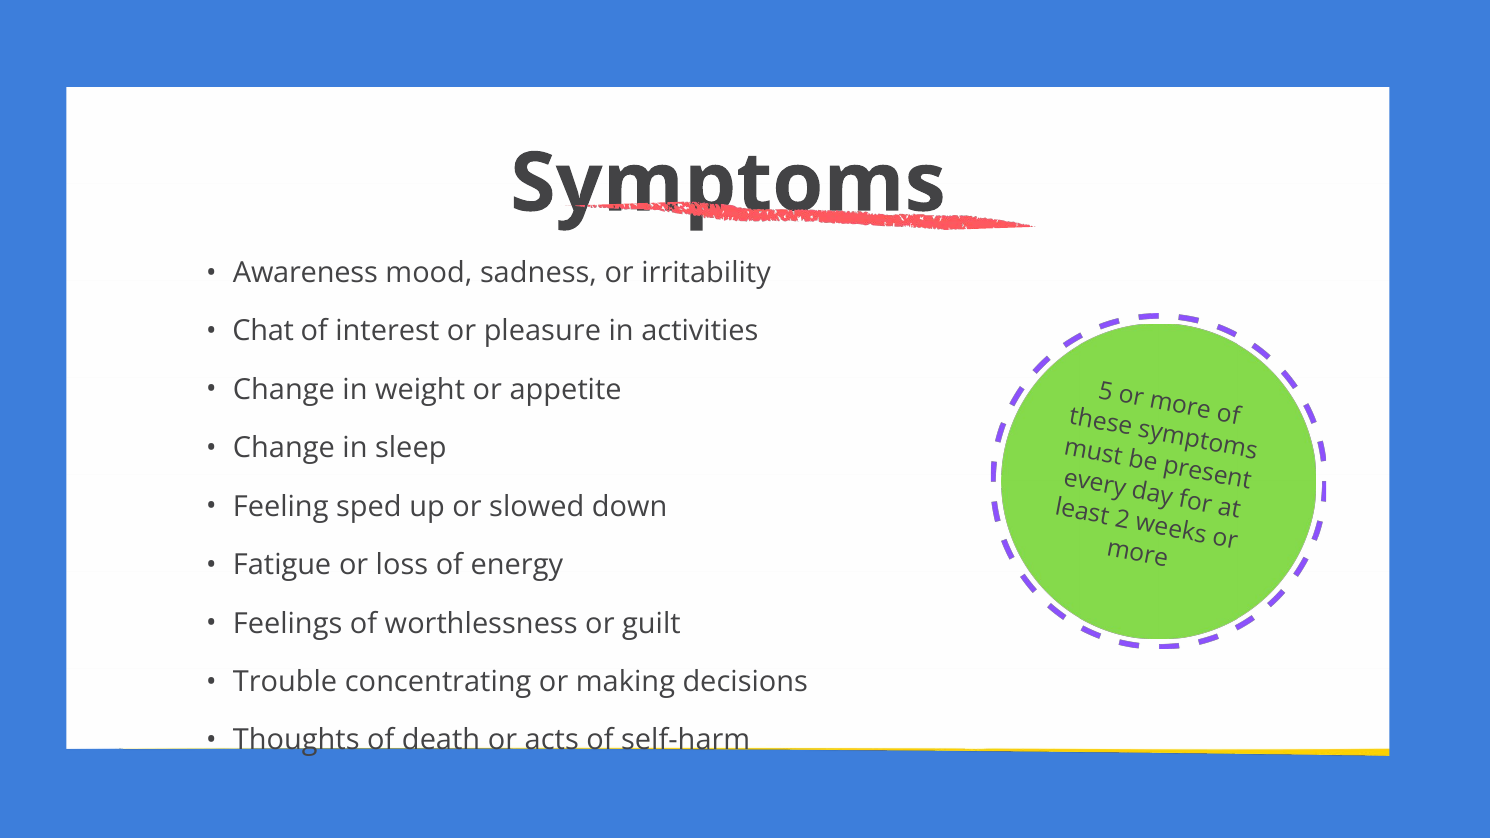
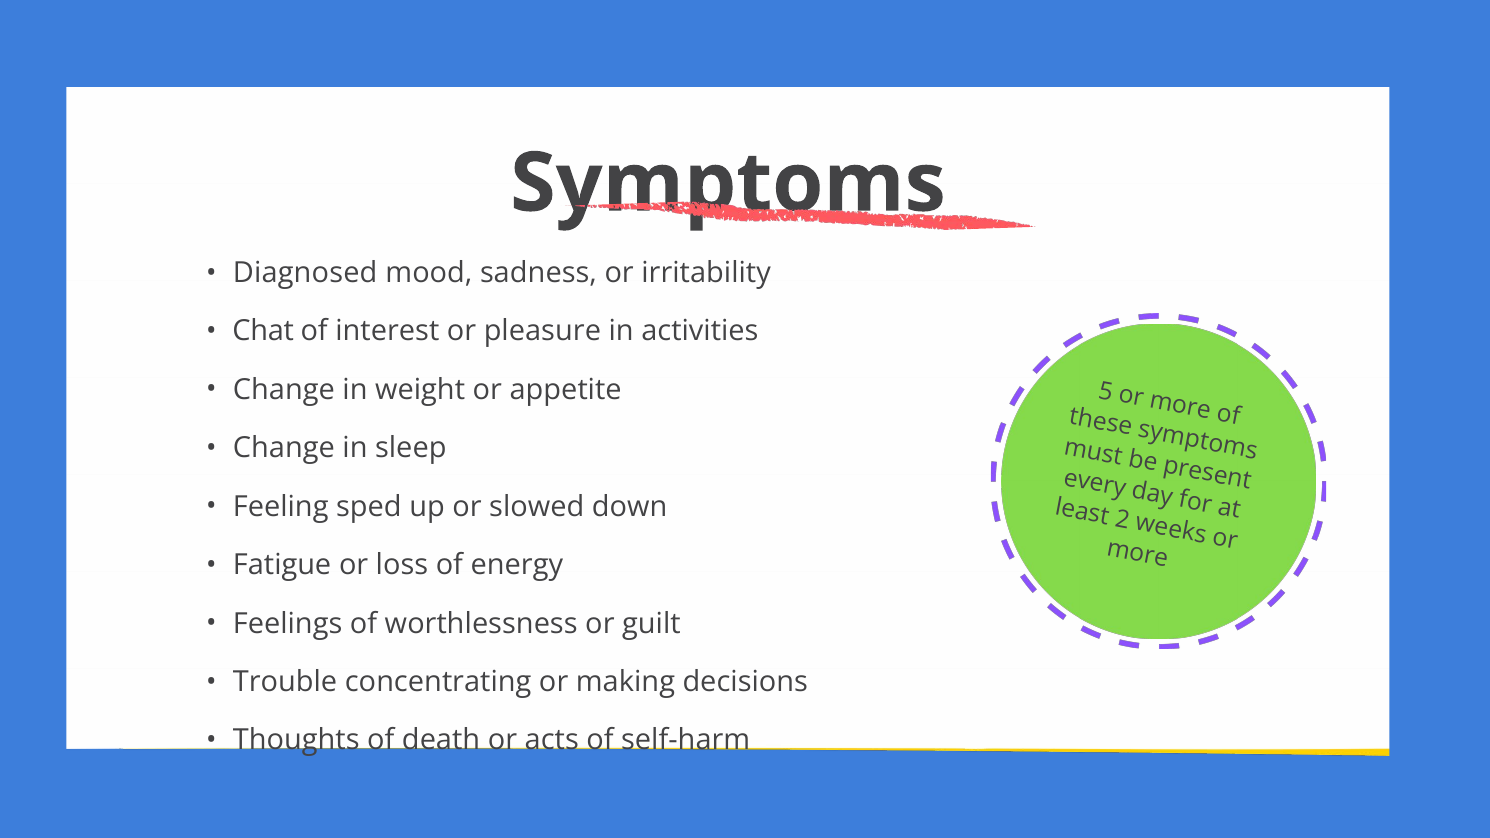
Awareness: Awareness -> Diagnosed (305, 273)
